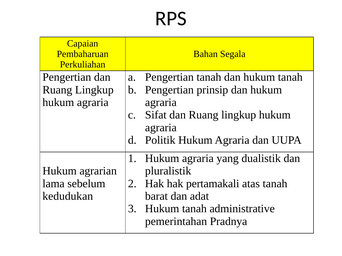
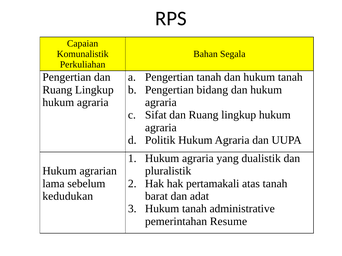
Pembaharuan: Pembaharuan -> Komunalistik (83, 54)
prinsip: prinsip -> bidang (212, 90)
Pradnya: Pradnya -> Resume (228, 222)
